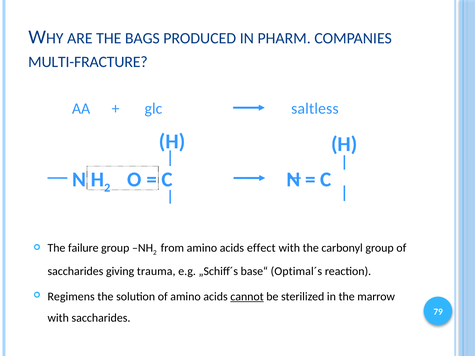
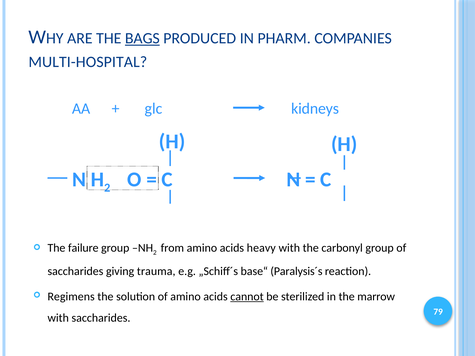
BAGS underline: none -> present (142, 38)
MULTI-FRACTURE: MULTI-FRACTURE -> MULTI-HOSPITAL (88, 62)
saltless: saltless -> kidneys (315, 109)
effect: effect -> heavy (261, 248)
Optimal´s: Optimal´s -> Paralysis´s (296, 272)
